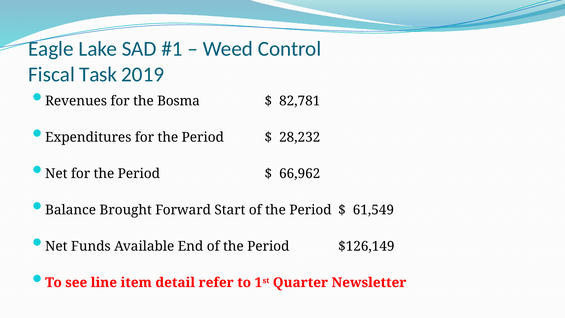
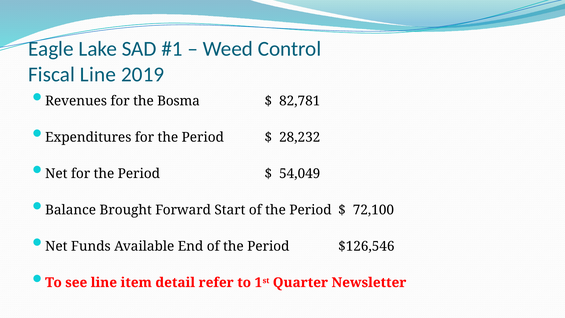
Fiscal Task: Task -> Line (98, 74)
66,962: 66,962 -> 54,049 (300, 173)
61,549: 61,549 -> 72,100 (373, 210)
$126,149: $126,149 -> $126,546 (366, 246)
